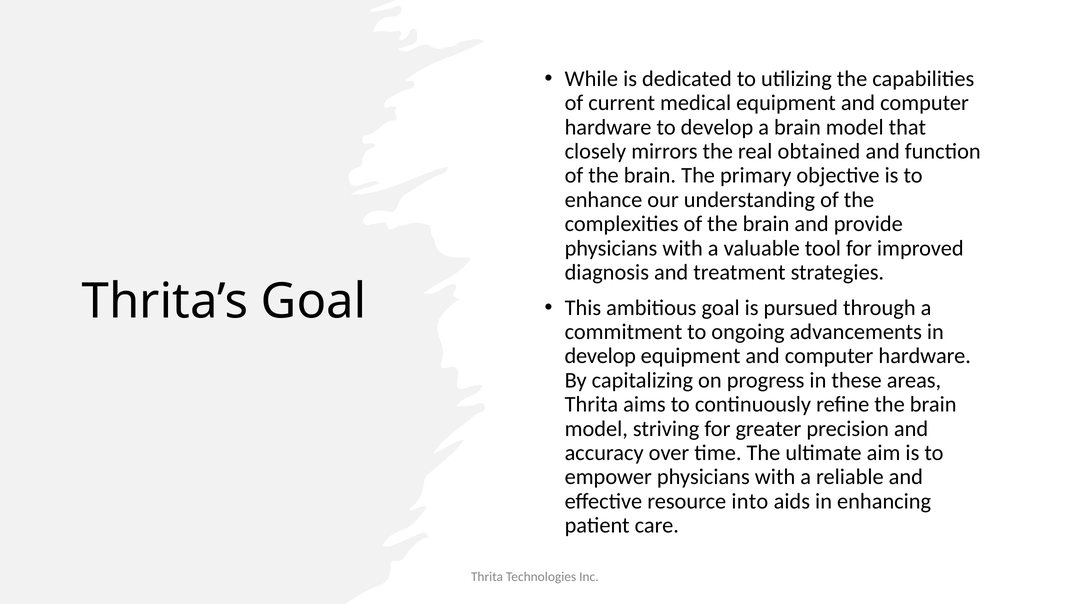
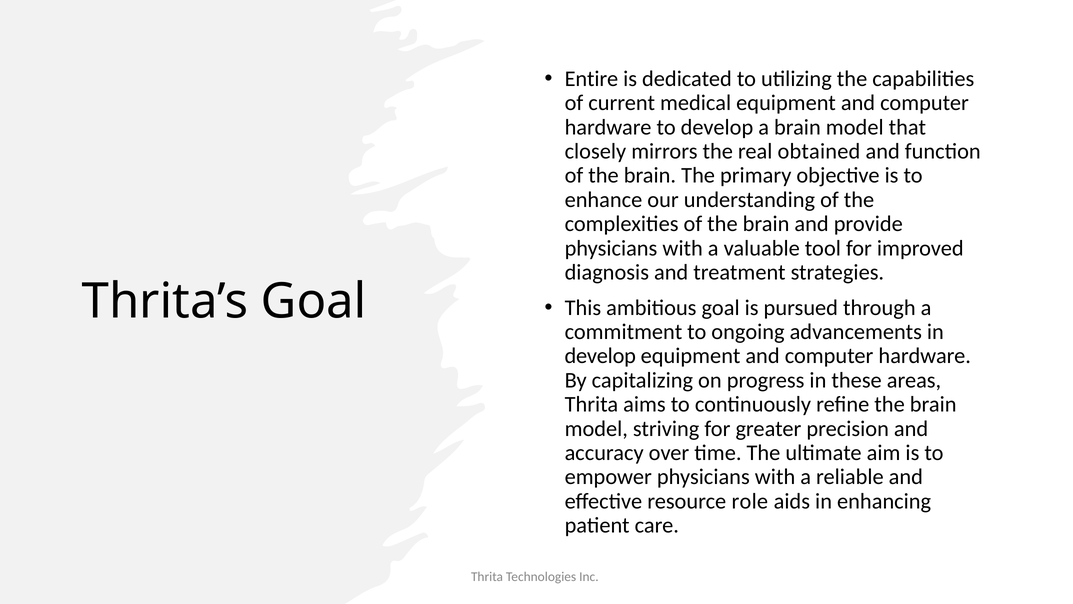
While: While -> Entire (591, 79)
into: into -> role (750, 501)
